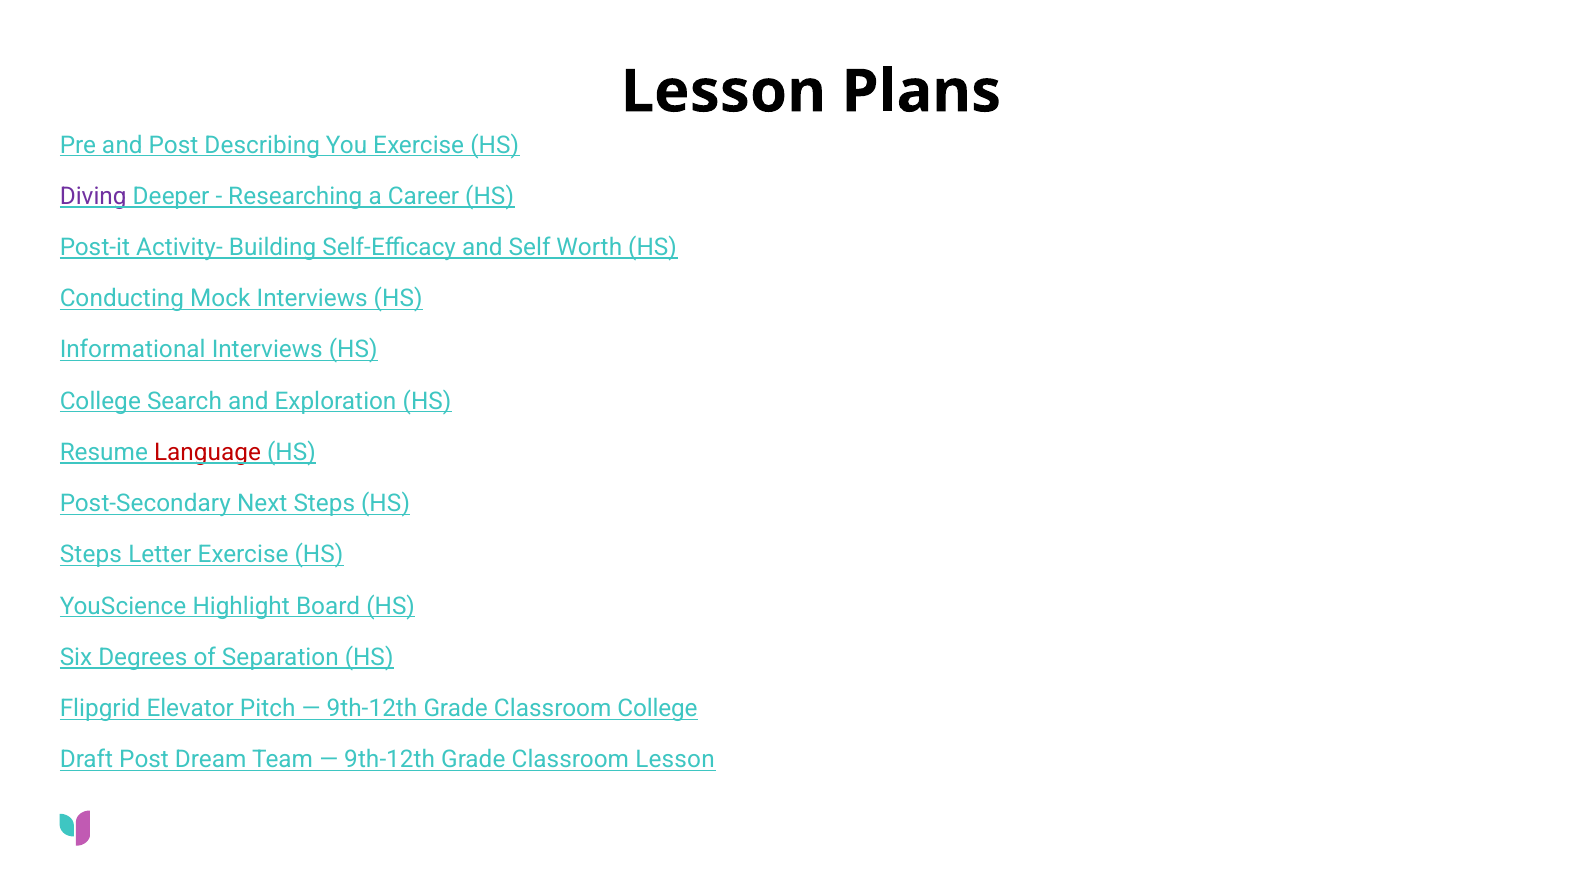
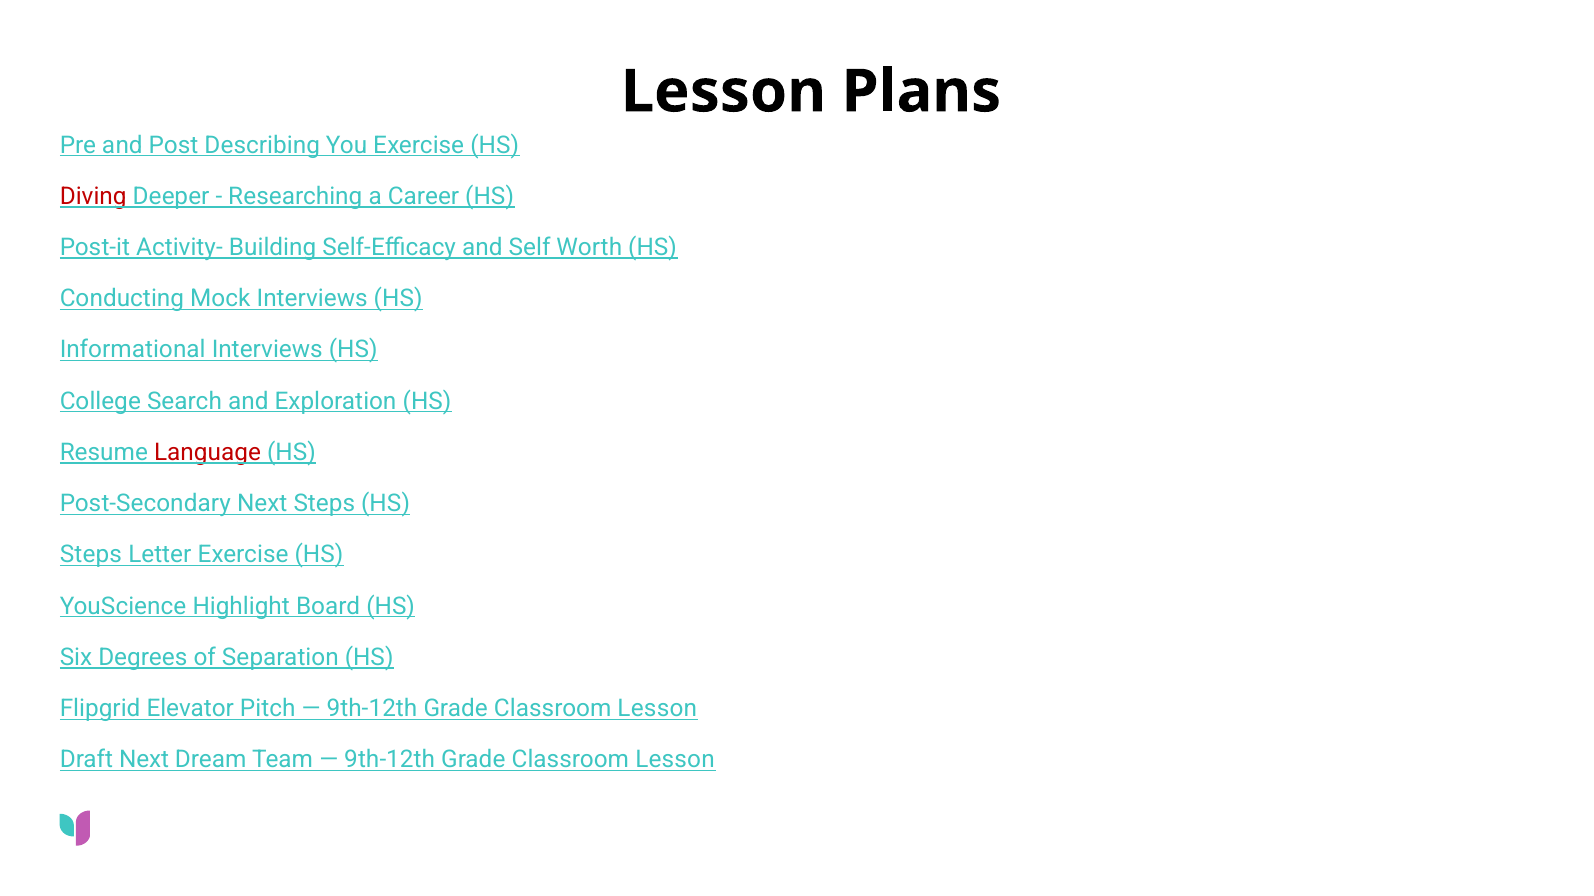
Diving colour: purple -> red (93, 196)
College: College -> Lesson (657, 709)
Draft Post: Post -> Next (144, 760)
